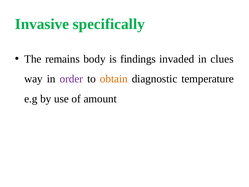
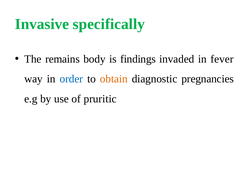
clues: clues -> fever (222, 59)
order colour: purple -> blue (71, 79)
temperature: temperature -> pregnancies (208, 79)
amount: amount -> pruritic (100, 99)
